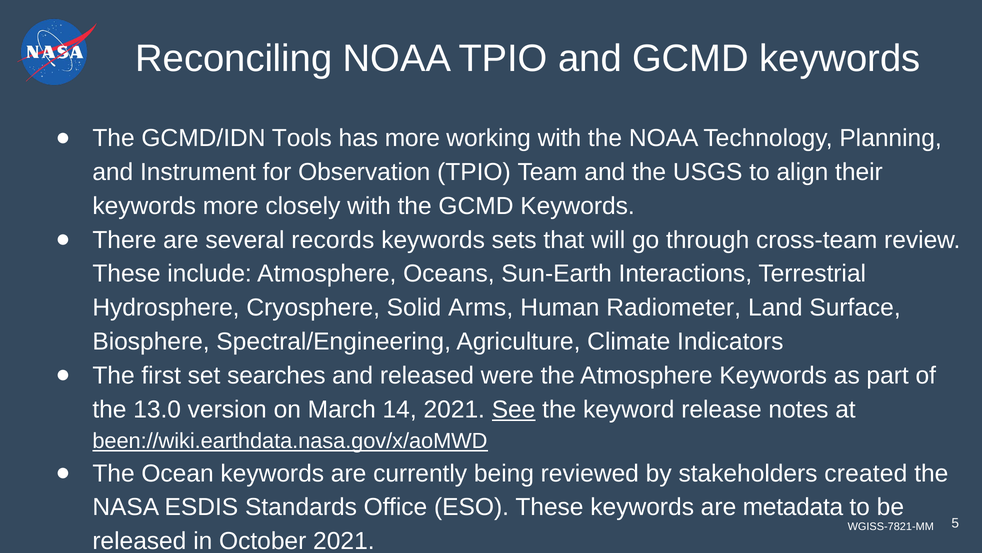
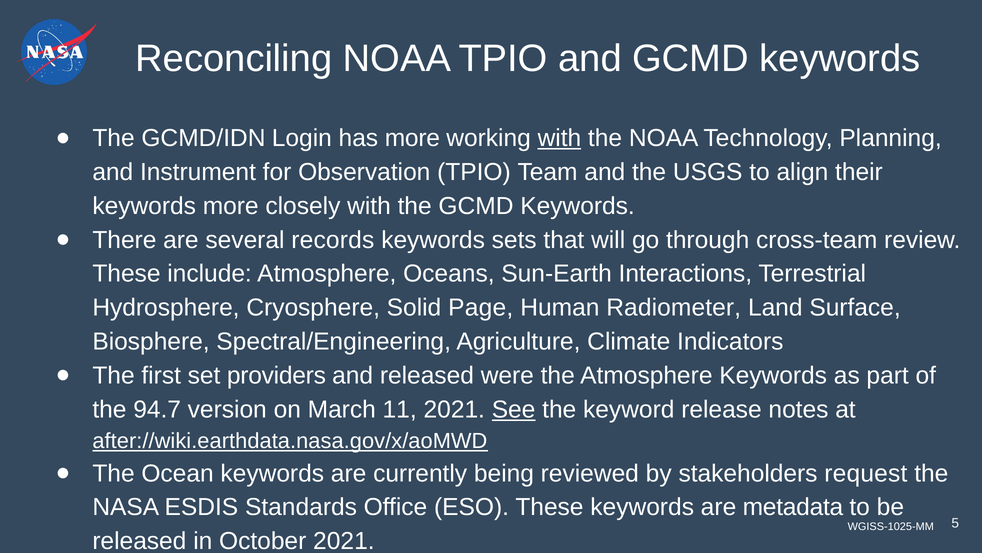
Tools: Tools -> Login (302, 138)
with underline: none -> present (559, 138)
Arms: Arms -> Page (481, 307)
searches: searches -> providers (276, 375)
13.0: 13.0 -> 94.7 (157, 409)
14: 14 -> 11 (400, 409)
been://wiki.earthdata.nasa.gov/x/aoMWD: been://wiki.earthdata.nasa.gov/x/aoMWD -> after://wiki.earthdata.nasa.gov/x/aoMWD (290, 441)
created: created -> request (866, 473)
WGISS-7821-MM: WGISS-7821-MM -> WGISS-1025-MM (891, 526)
